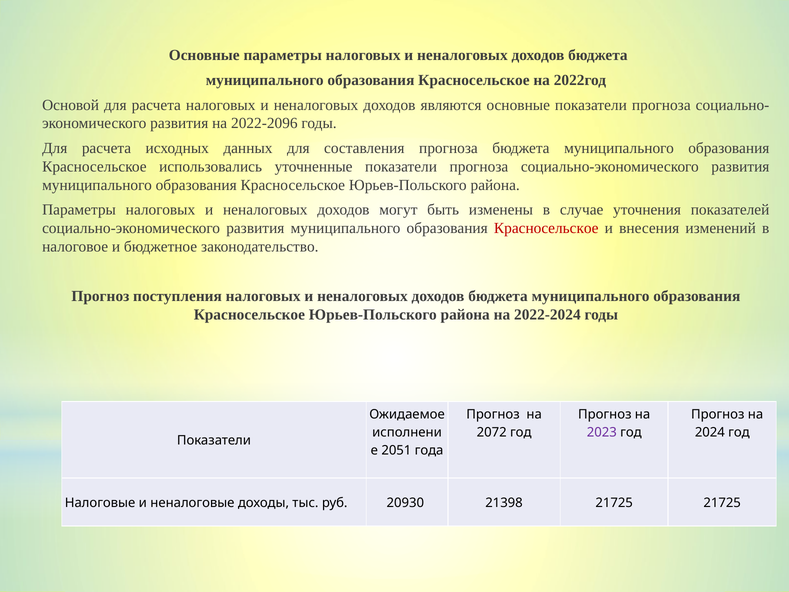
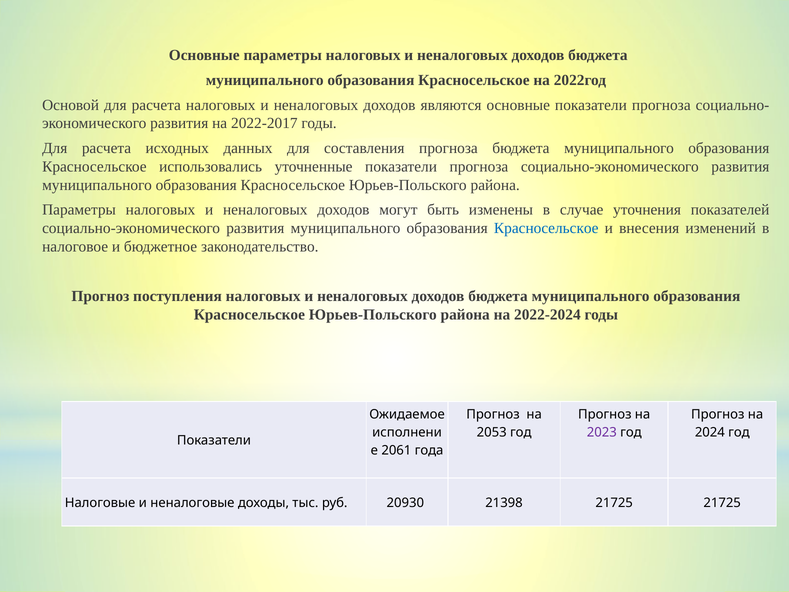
2022-2096: 2022-2096 -> 2022-2017 (264, 123)
Красносельское colour: red -> blue (546, 228)
2072: 2072 -> 2053 (492, 432)
2051: 2051 -> 2061 (396, 450)
